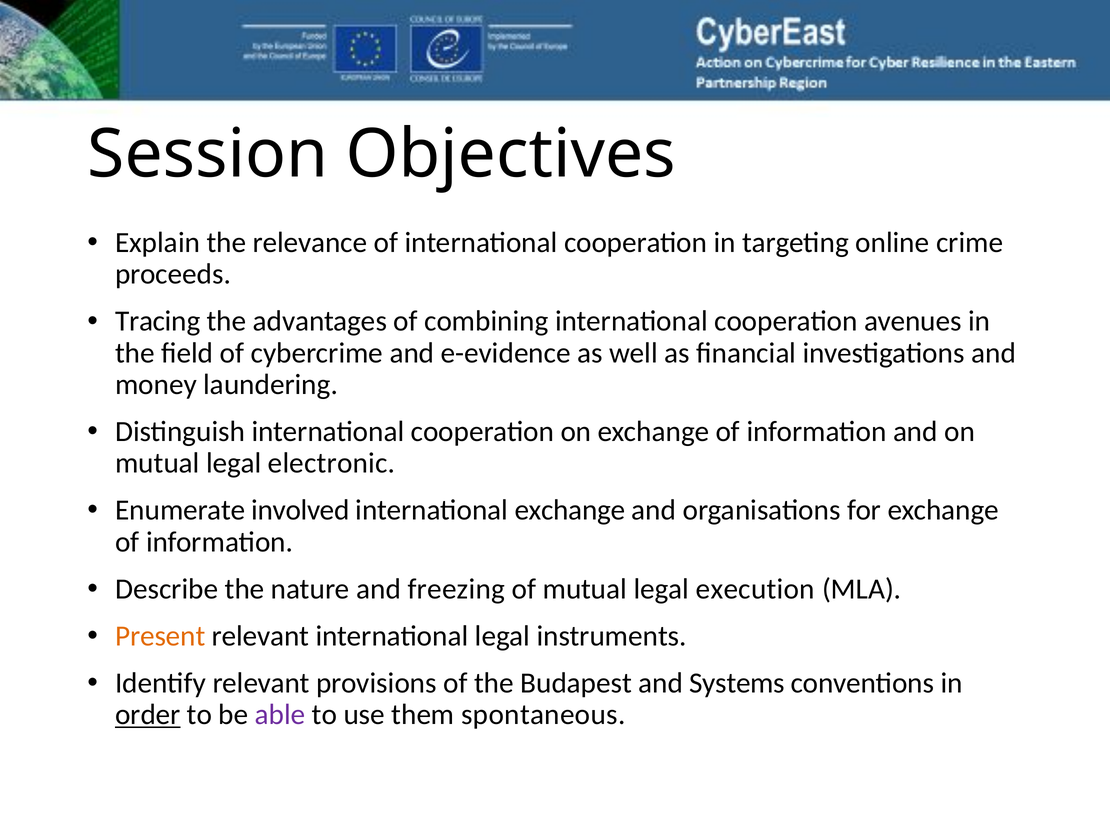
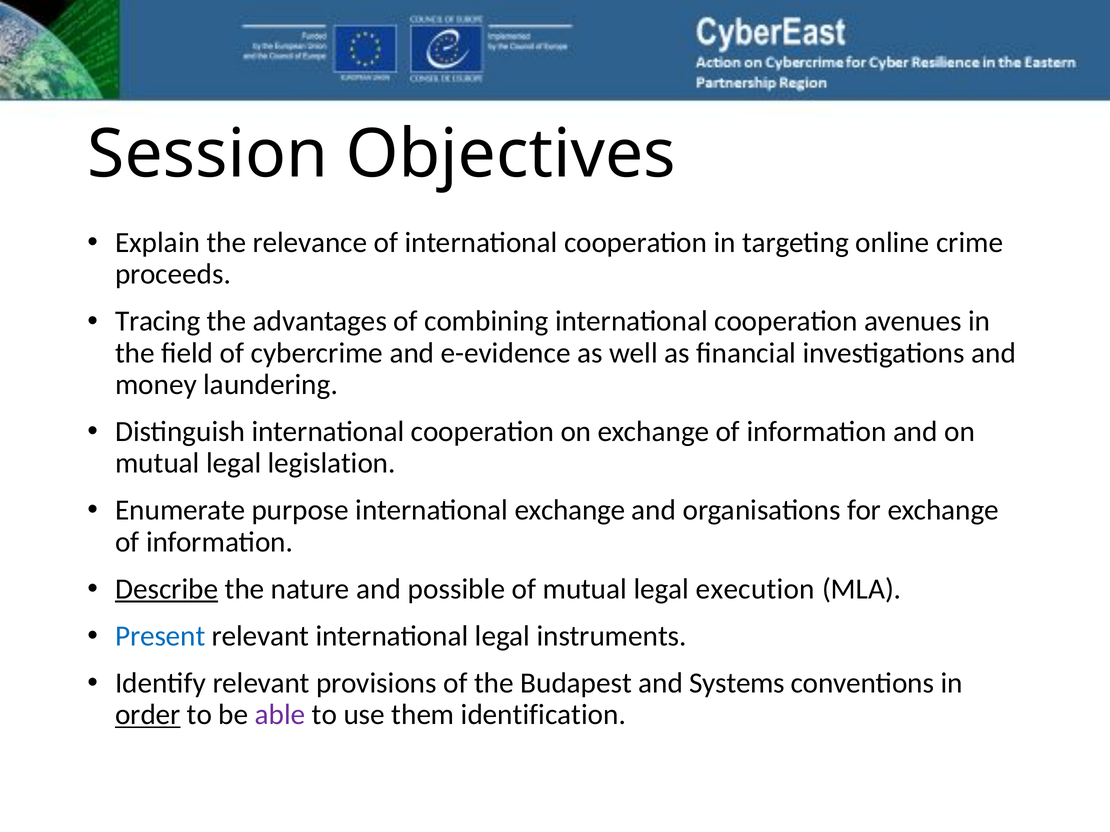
electronic: electronic -> legislation (332, 463)
involved: involved -> purpose (300, 511)
Describe underline: none -> present (167, 589)
freezing: freezing -> possible (456, 589)
Present colour: orange -> blue (160, 636)
spontaneous: spontaneous -> identification (543, 715)
